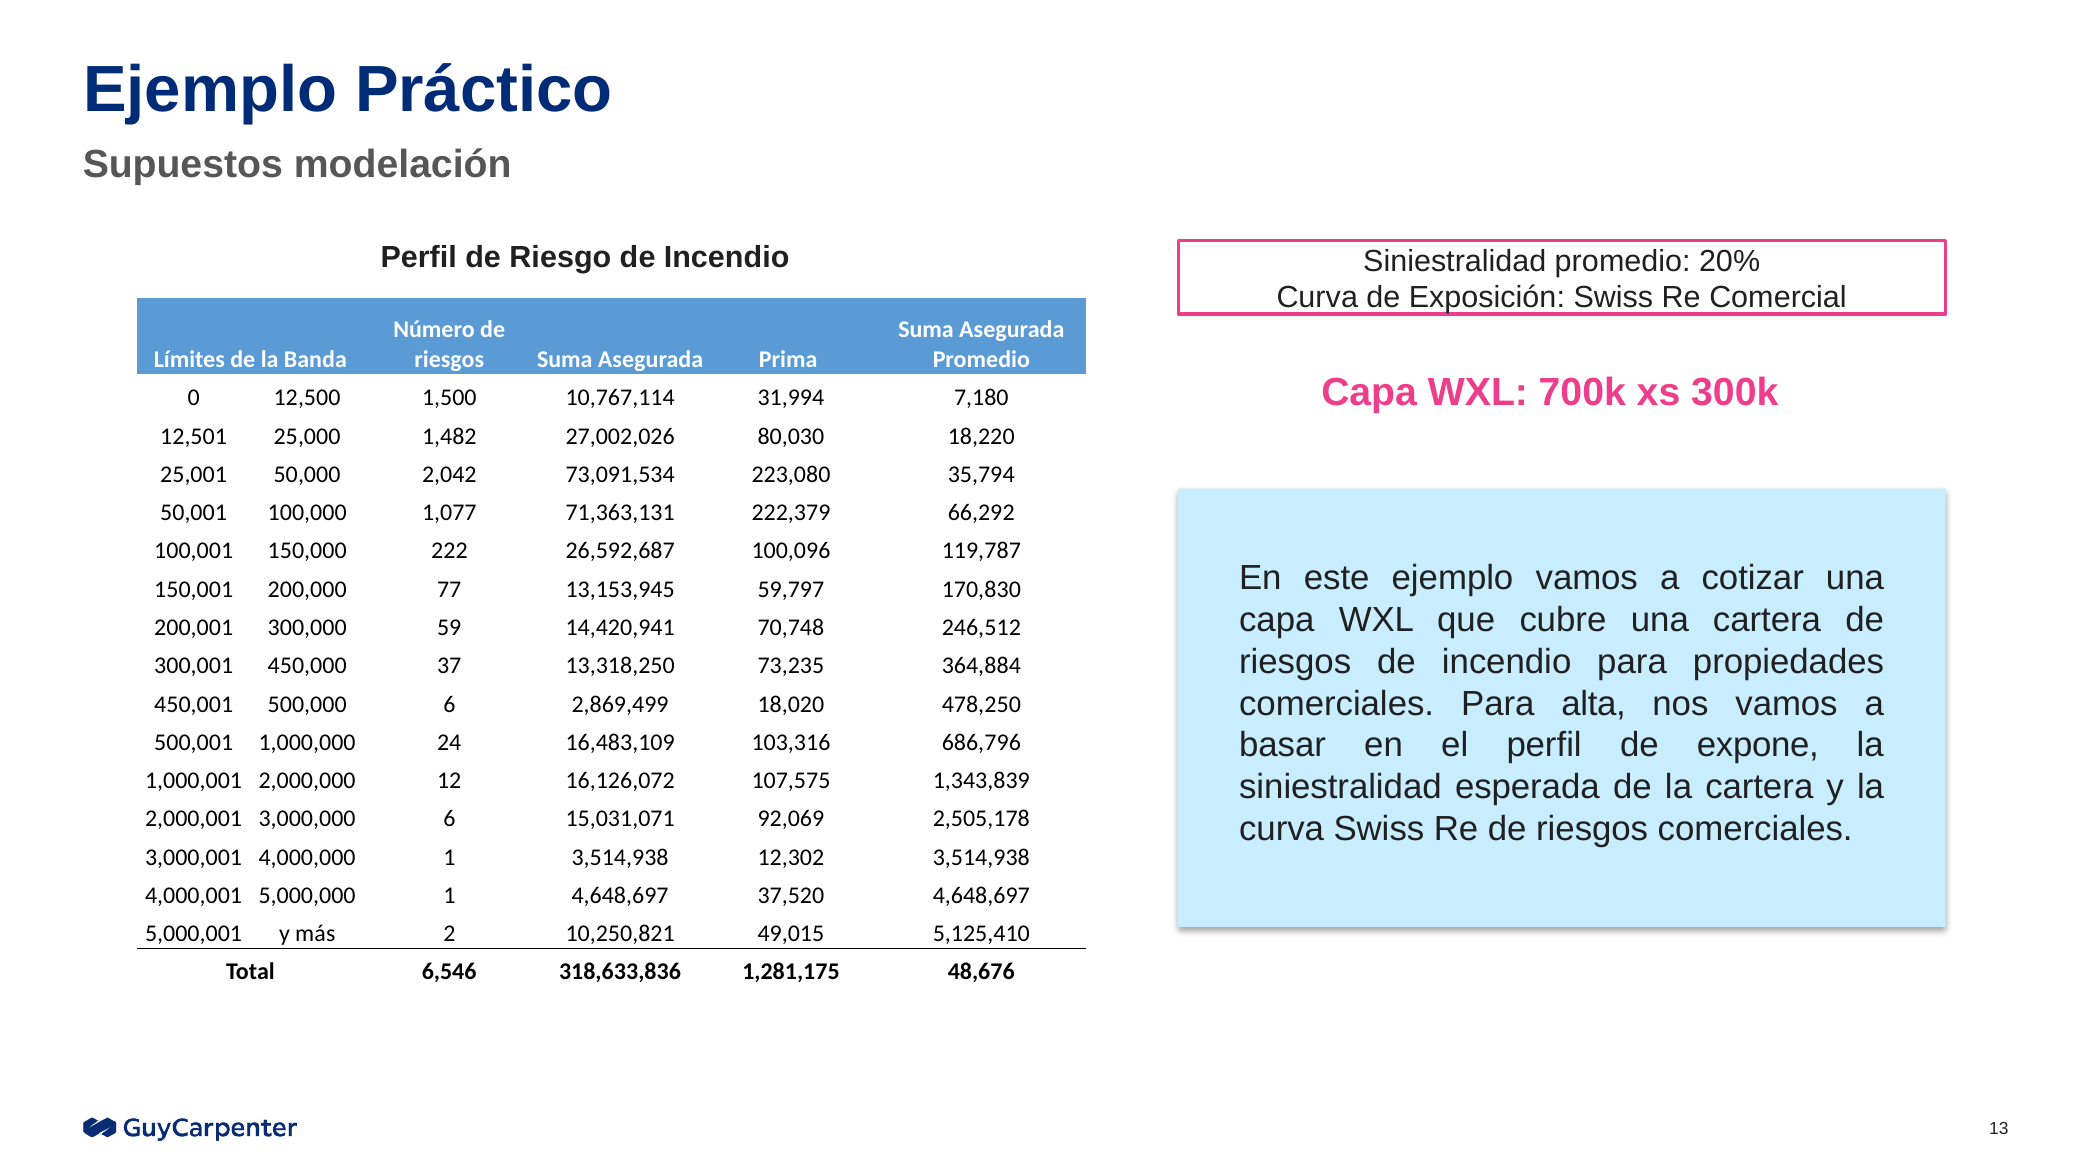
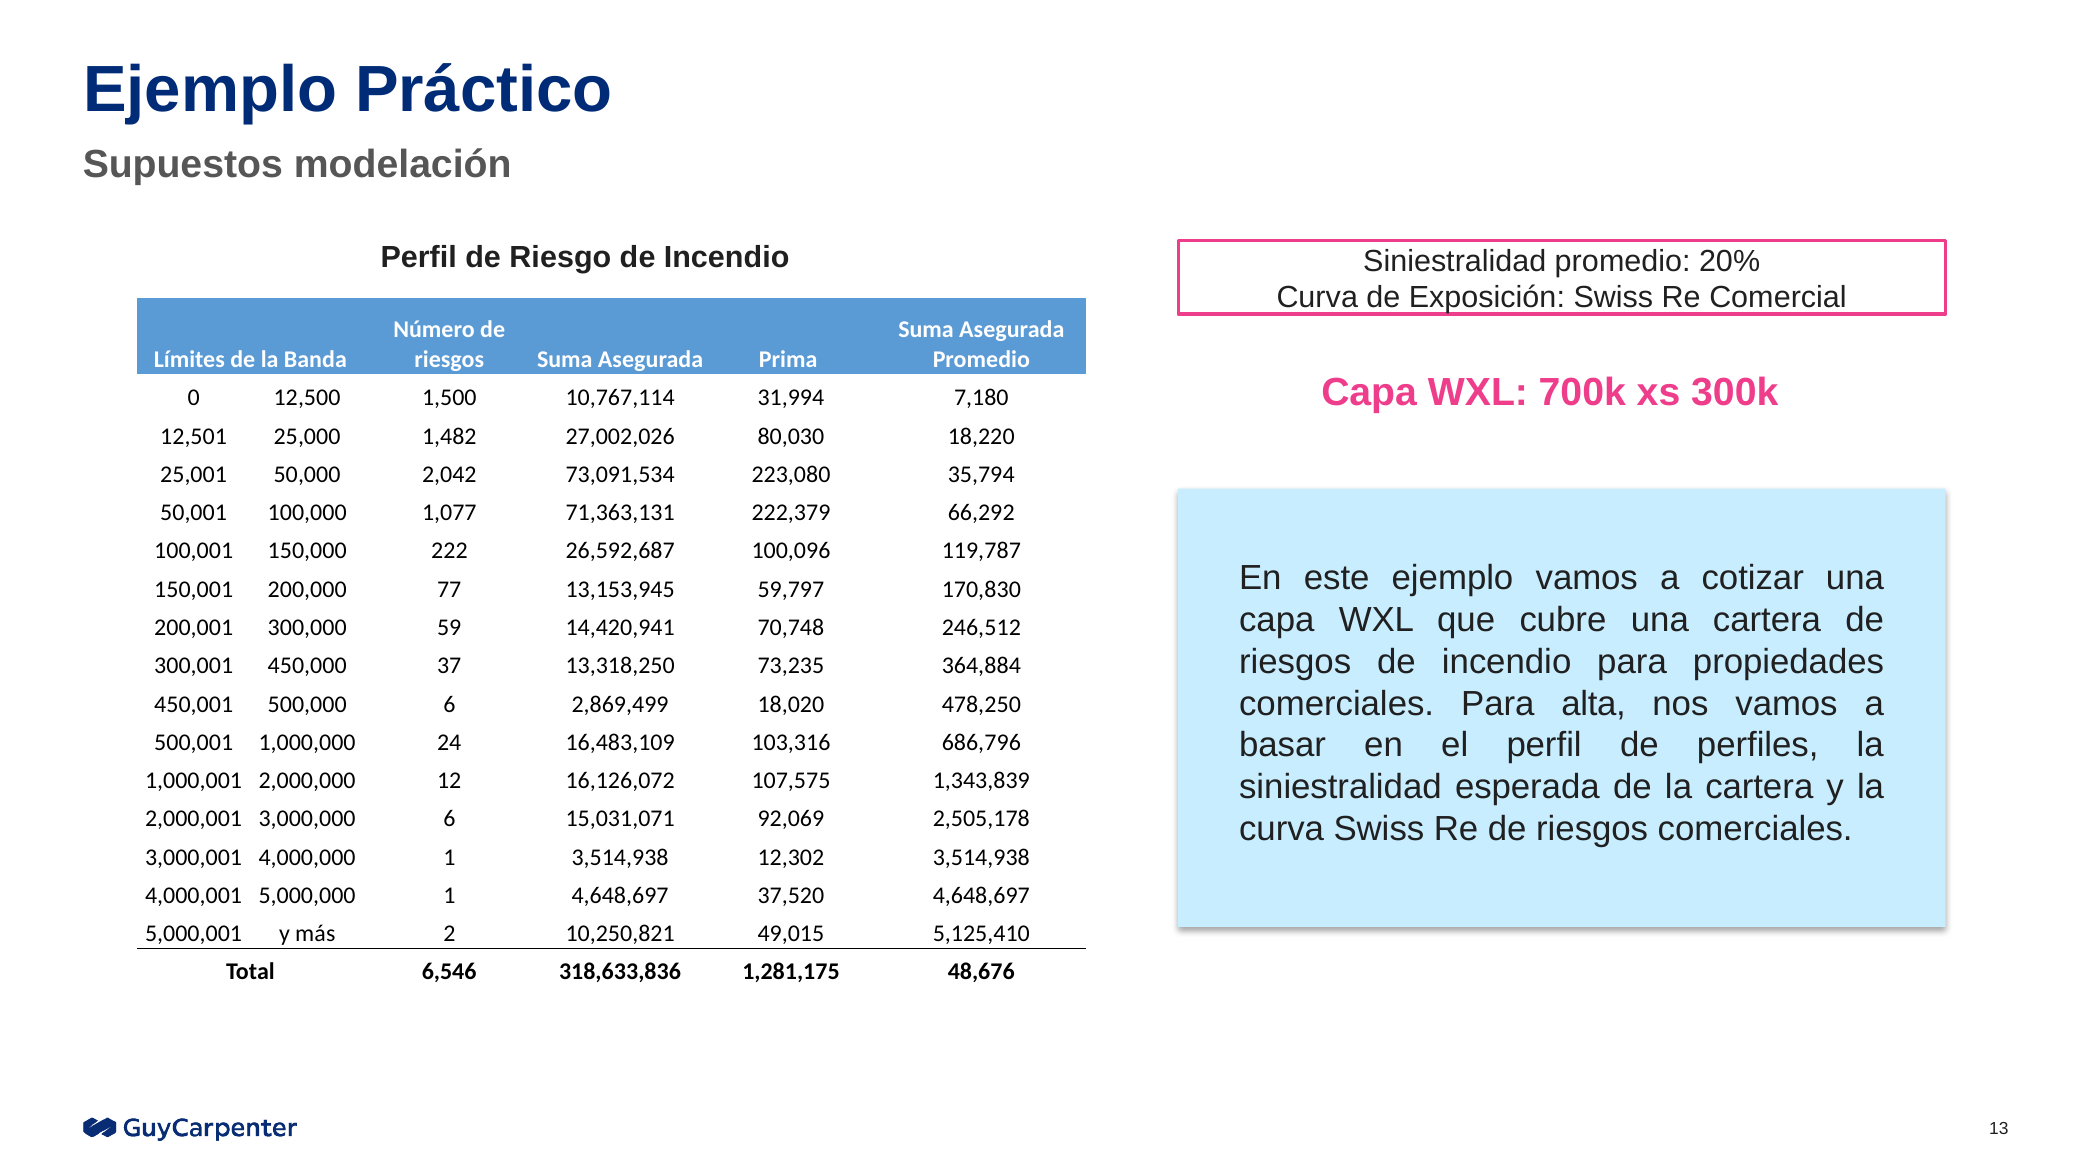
expone: expone -> perfiles (1758, 746)
